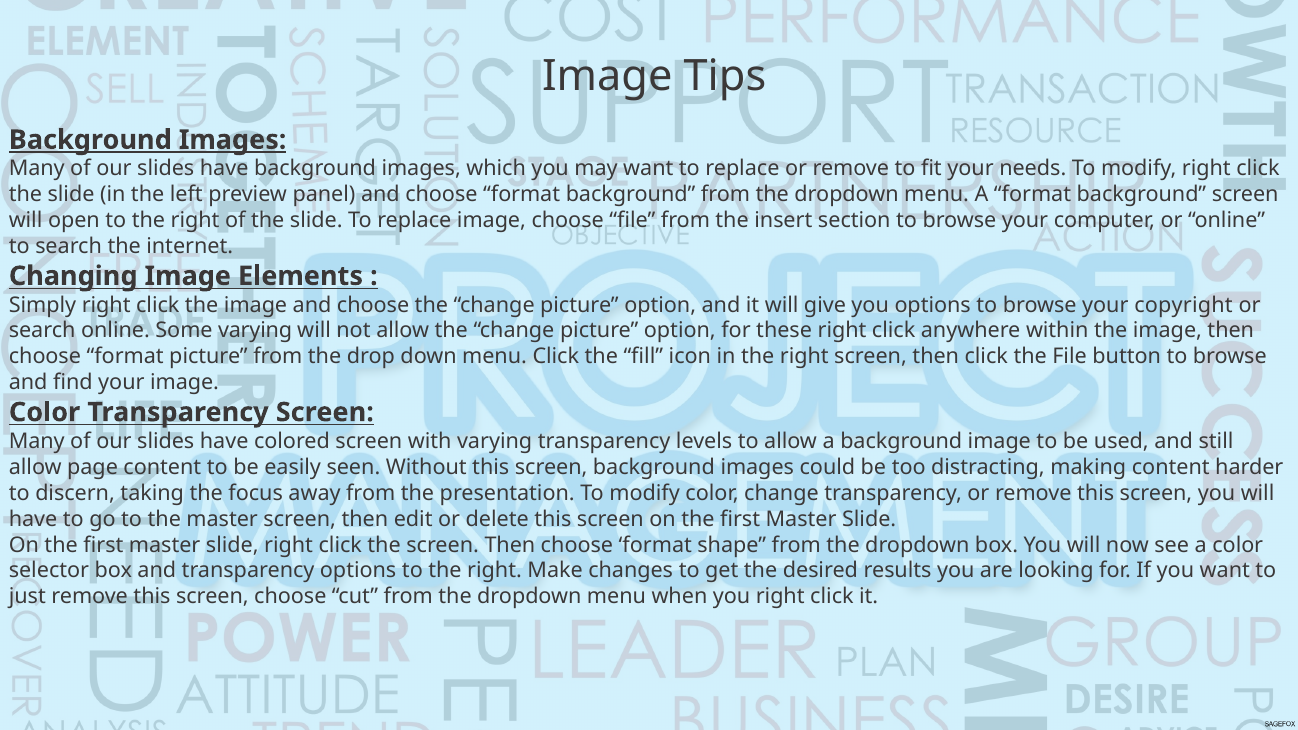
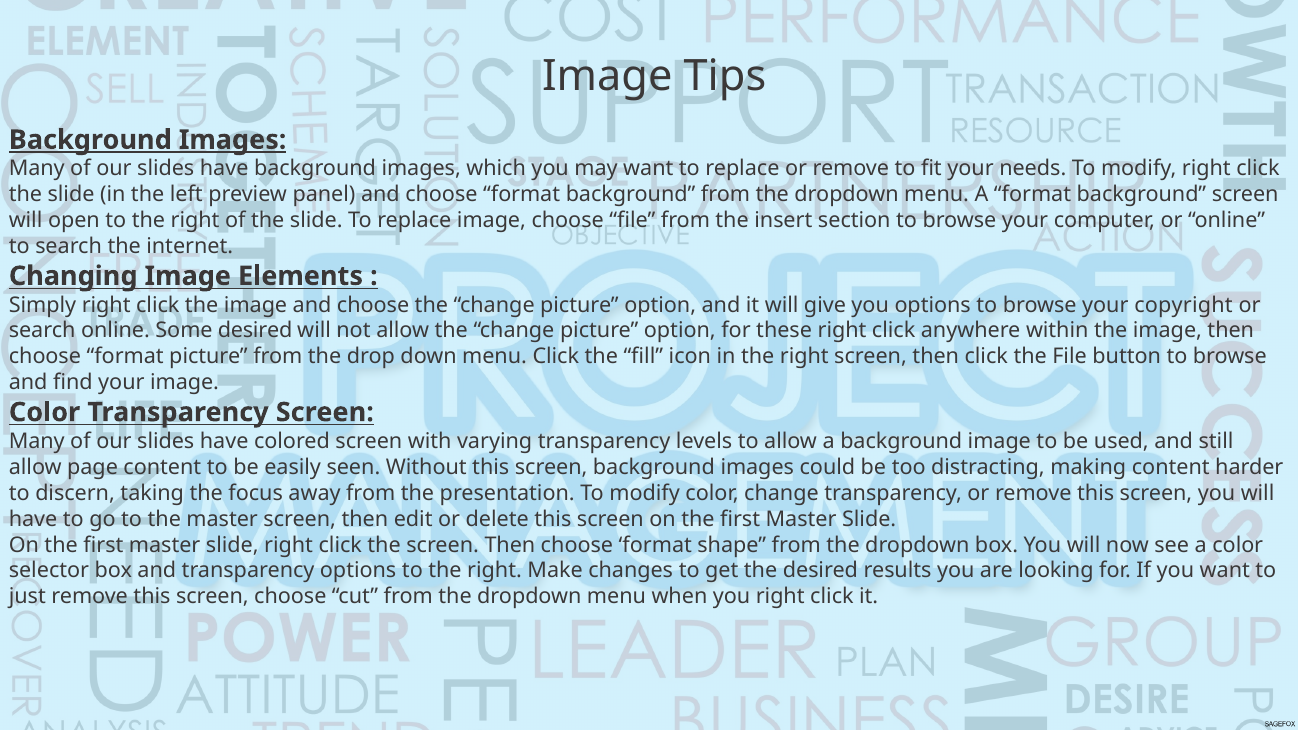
Some varying: varying -> desired (255, 331)
